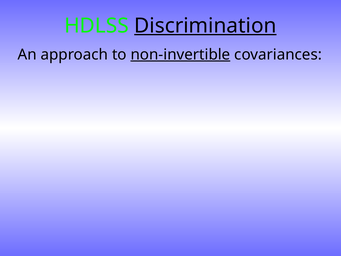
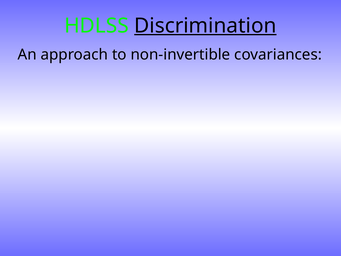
non-invertible underline: present -> none (180, 54)
